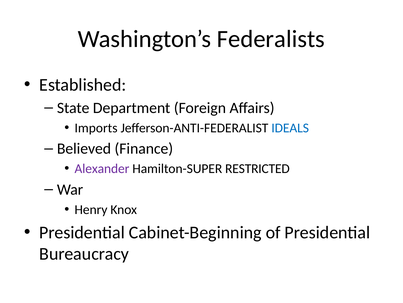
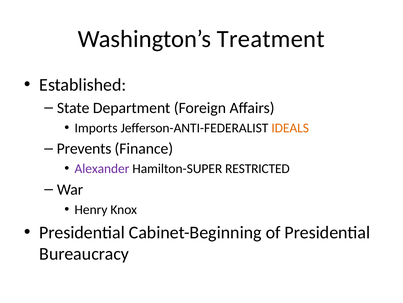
Federalists: Federalists -> Treatment (271, 39)
IDEALS colour: blue -> orange (290, 128)
Believed: Believed -> Prevents (84, 148)
